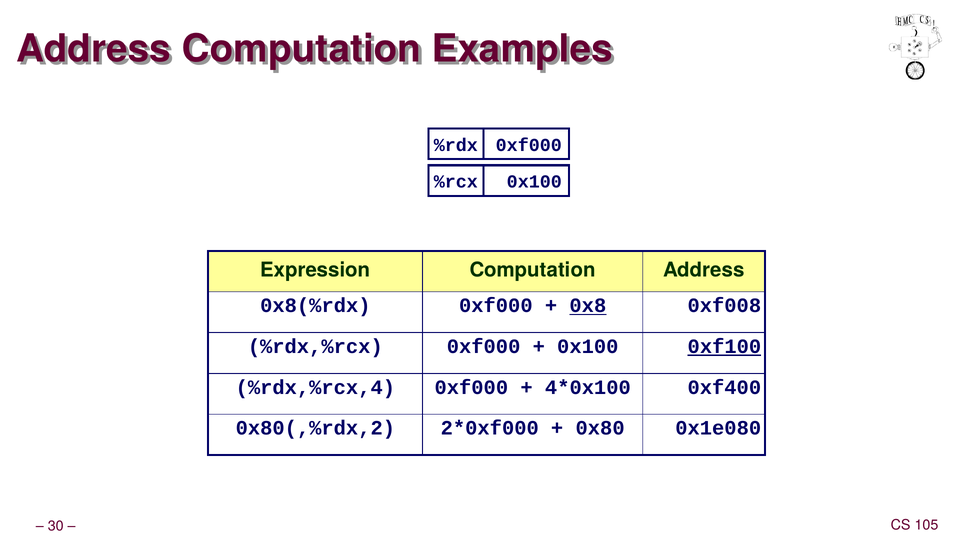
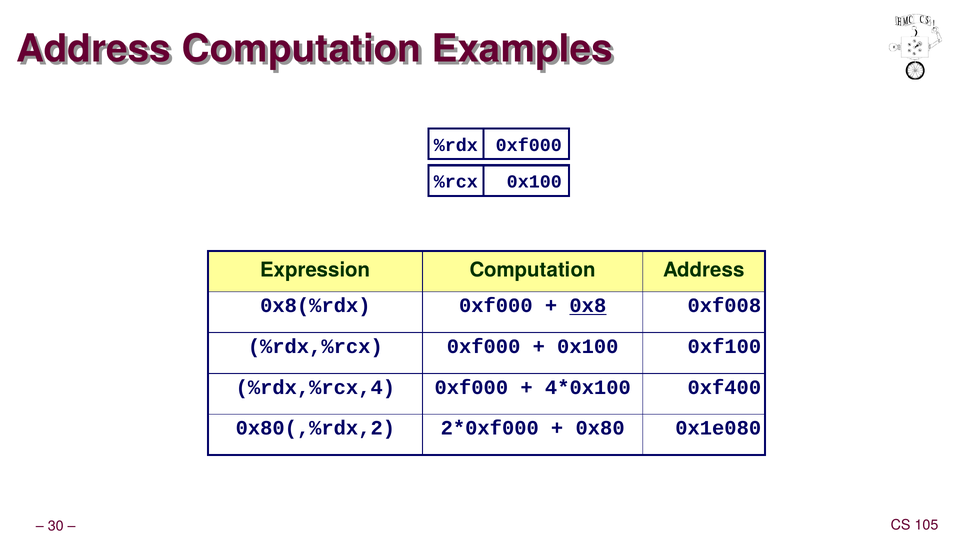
0xf100 underline: present -> none (724, 346)
